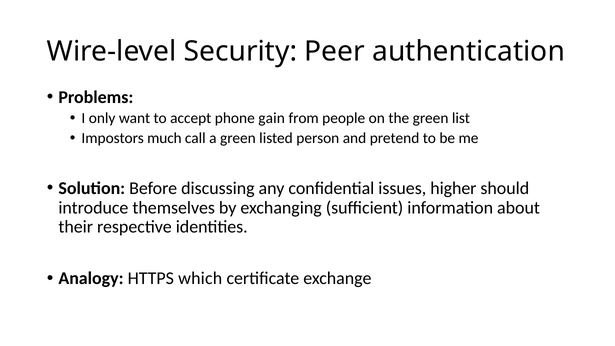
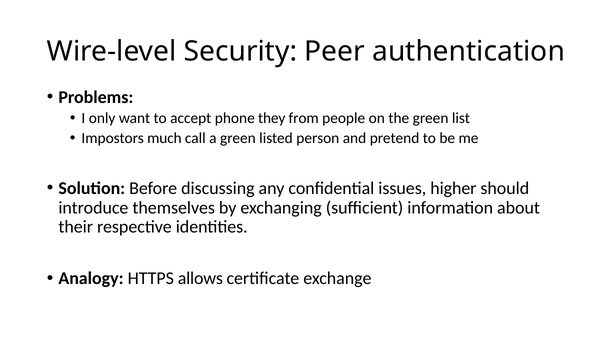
gain: gain -> they (272, 118)
which: which -> allows (200, 278)
